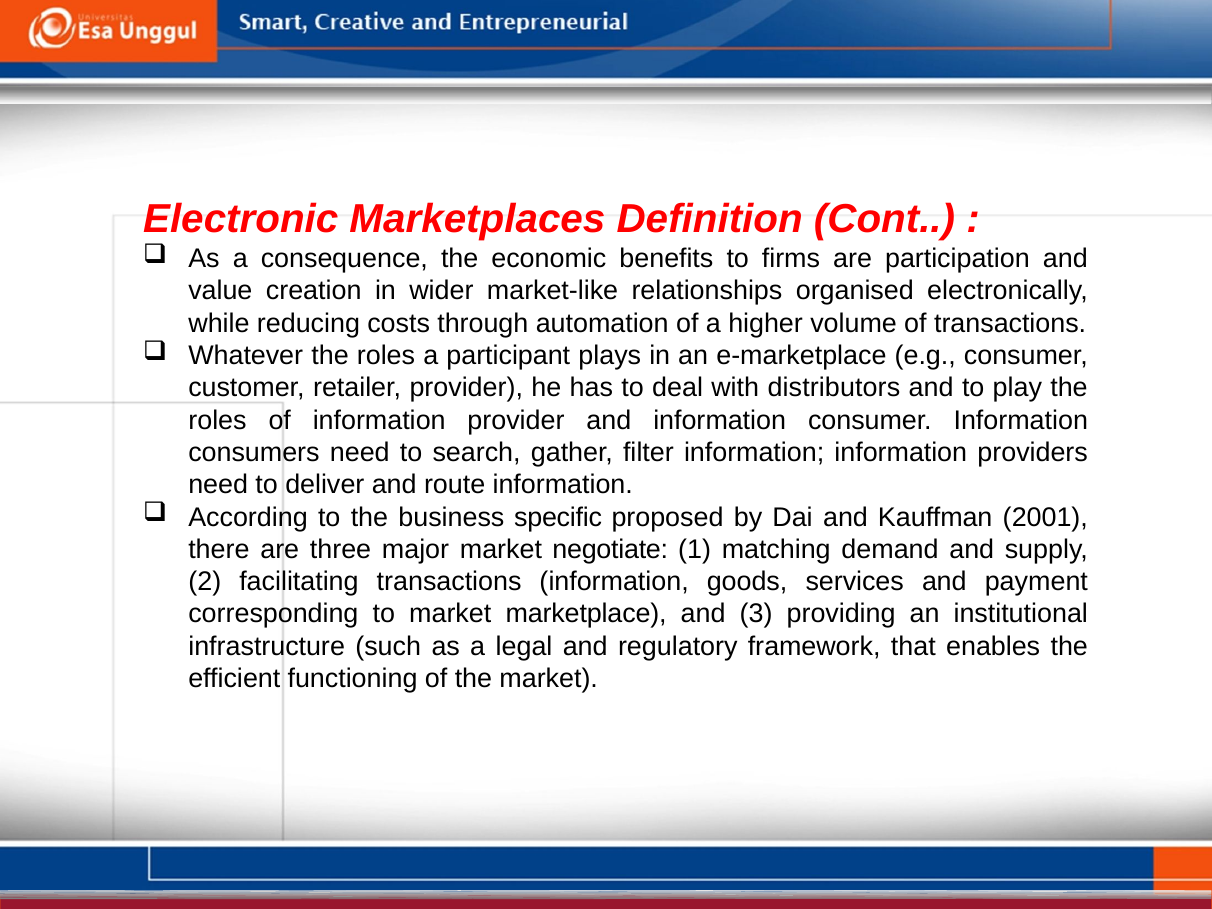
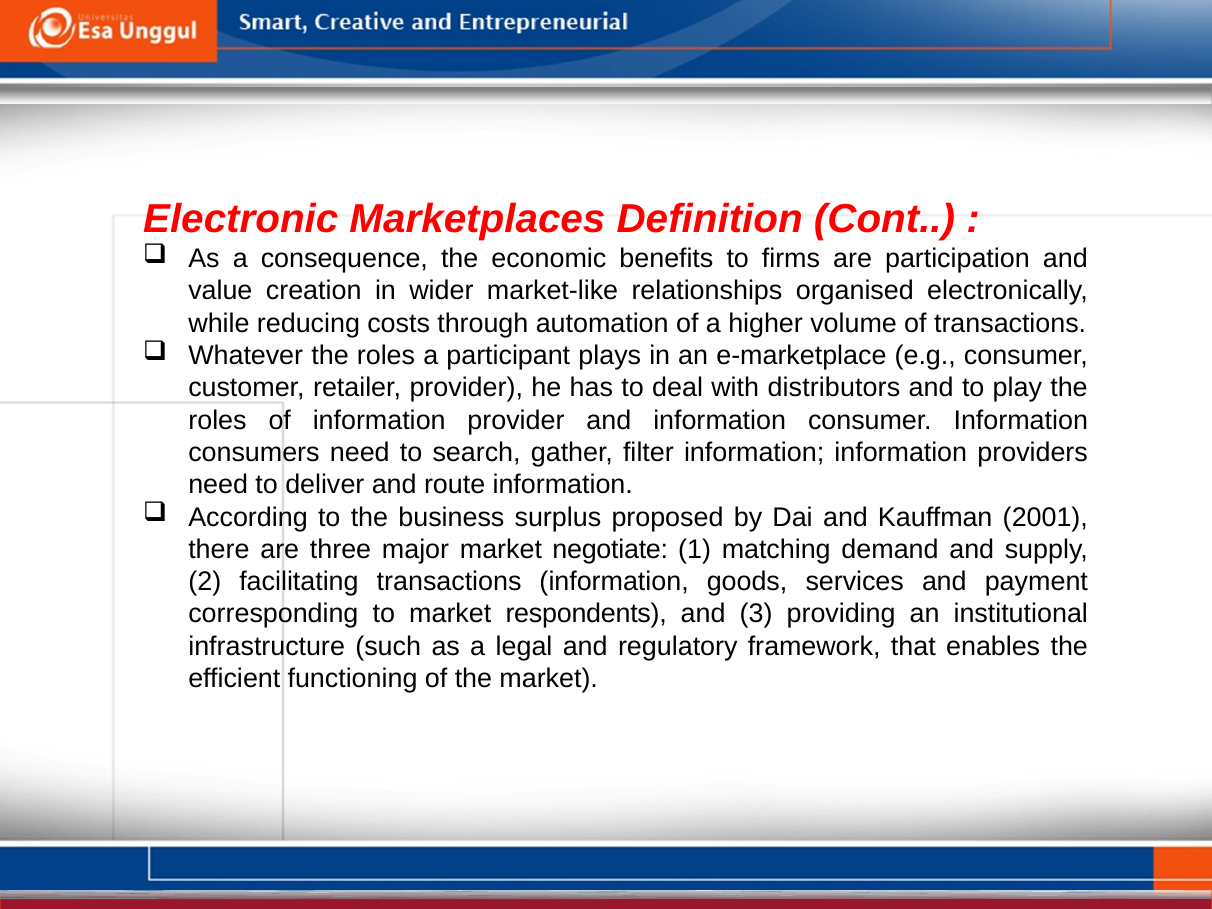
specific: specific -> surplus (558, 517)
marketplace: marketplace -> respondents (586, 614)
